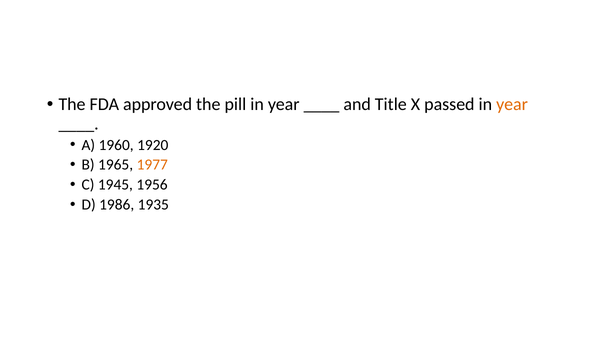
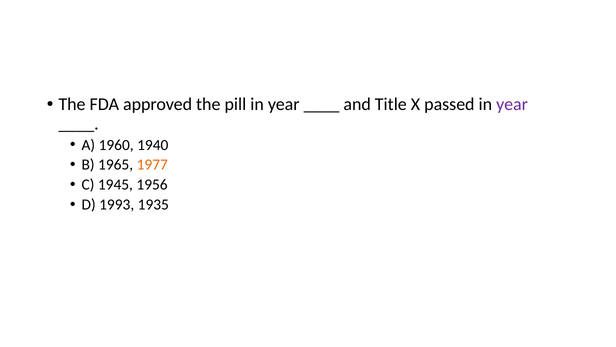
year colour: orange -> purple (512, 104)
1920: 1920 -> 1940 (153, 145)
1986: 1986 -> 1993 (117, 204)
